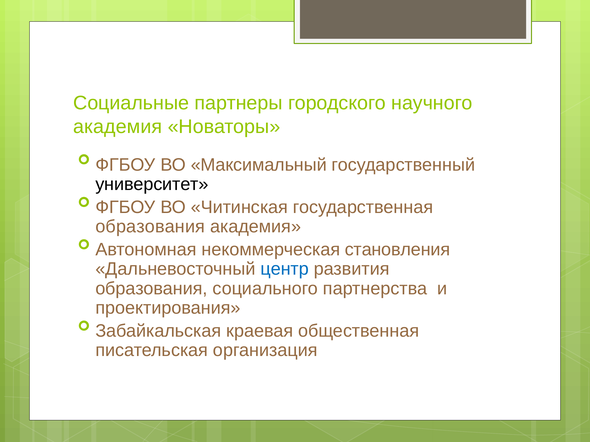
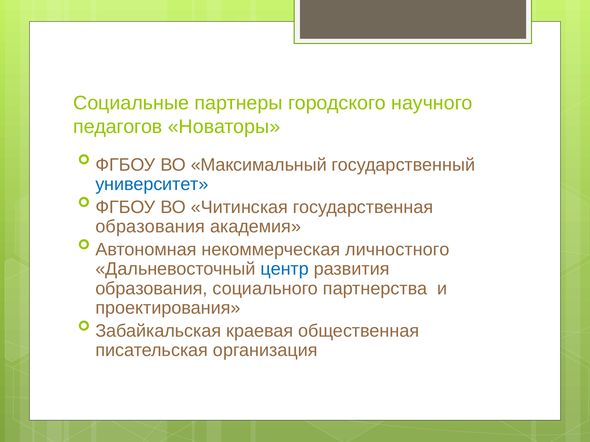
академия: академия -> педагогов (118, 127)
университет colour: black -> blue (152, 184)
становления: становления -> личностного (397, 250)
